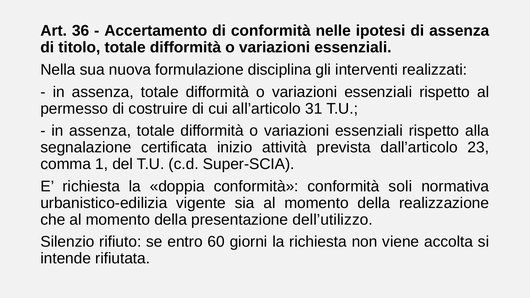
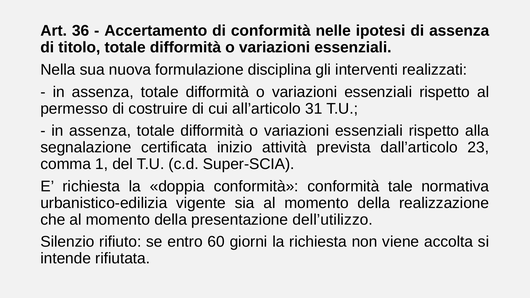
soli: soli -> tale (401, 186)
